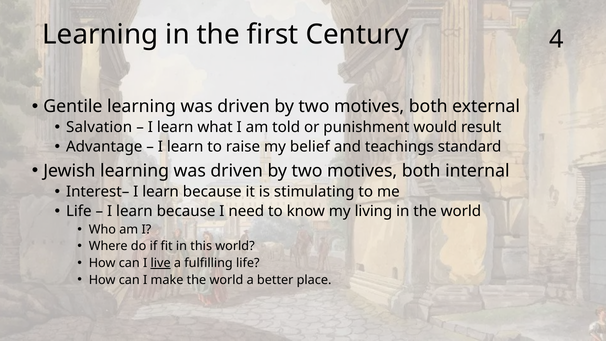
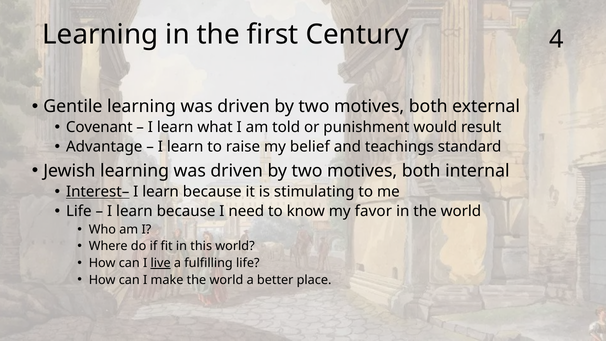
Salvation: Salvation -> Covenant (99, 127)
Interest– underline: none -> present (98, 192)
living: living -> favor (373, 211)
